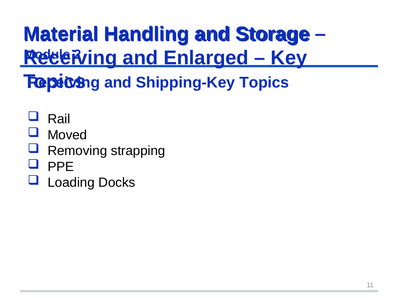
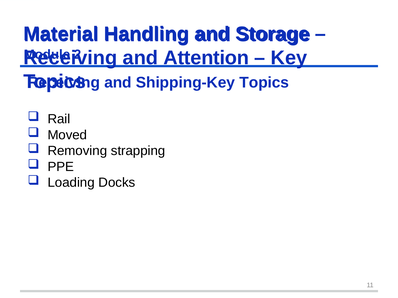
Enlarged: Enlarged -> Attention (206, 58)
